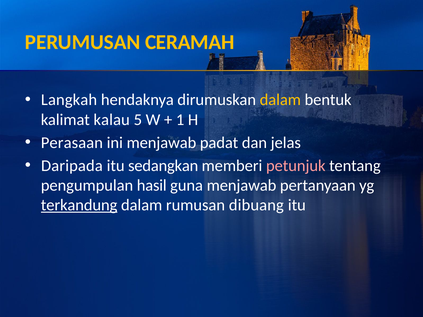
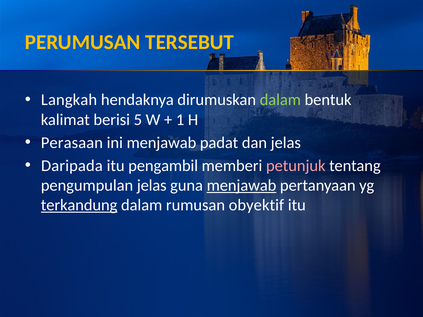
CERAMAH: CERAMAH -> TERSEBUT (190, 42)
dalam colour: yellow -> light green (280, 100)
kalau: kalau -> berisi (112, 120)
sedangkan: sedangkan -> pengambil (163, 166)
pengumpulan hasil: hasil -> jelas (152, 186)
menjawab underline: none -> present (242, 186)
dibuang: dibuang -> obyektif (256, 205)
